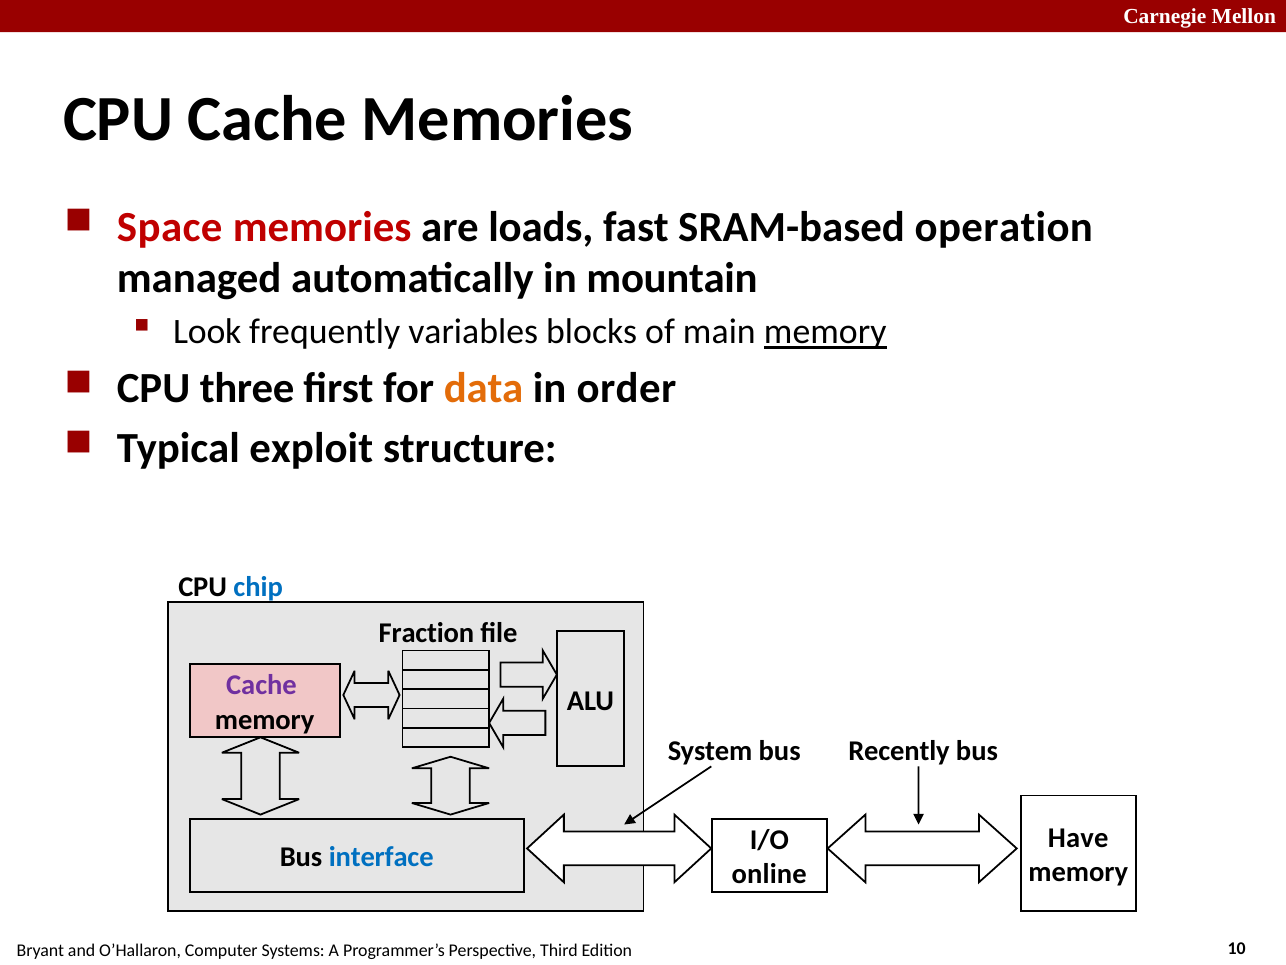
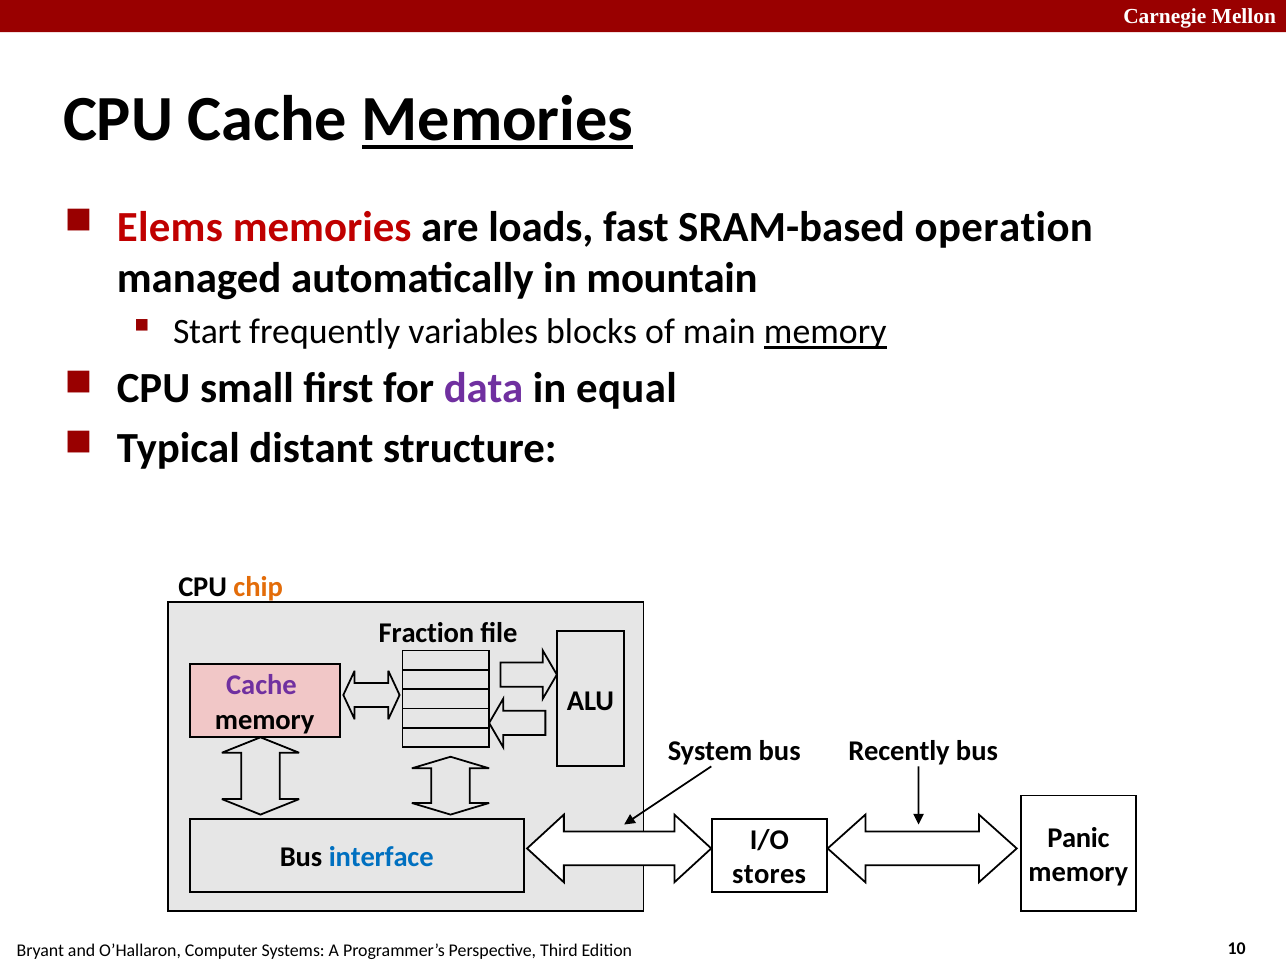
Memories underline: none -> present (497, 119)
Space: Space -> Elems (170, 227)
Look: Look -> Start (207, 332)
three: three -> small (247, 388)
data colour: orange -> purple (484, 388)
order: order -> equal (626, 388)
exploit: exploit -> distant (311, 448)
chip colour: blue -> orange (258, 587)
Have: Have -> Panic (1078, 838)
online: online -> stores (769, 874)
